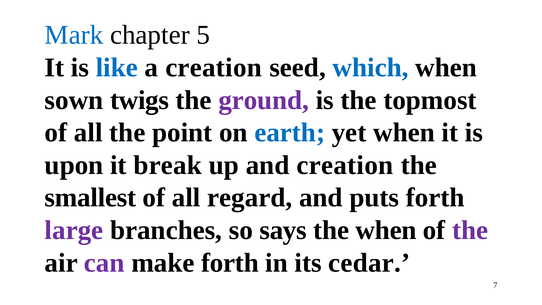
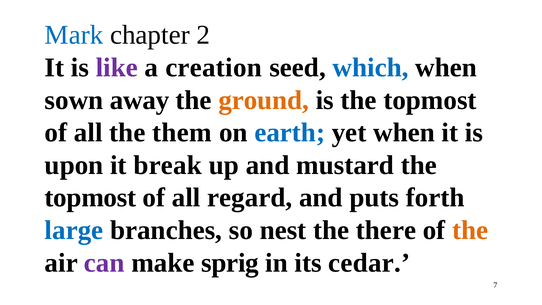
5: 5 -> 2 (203, 35)
like colour: blue -> purple (117, 68)
twigs: twigs -> away (140, 100)
ground colour: purple -> orange (264, 100)
point: point -> them (182, 133)
and creation: creation -> mustard (345, 165)
smallest: smallest -> topmost (90, 198)
large colour: purple -> blue (74, 230)
says: says -> nest (283, 230)
the when: when -> there (386, 230)
the colour: purple -> orange (470, 230)
make forth: forth -> sprig (230, 263)
